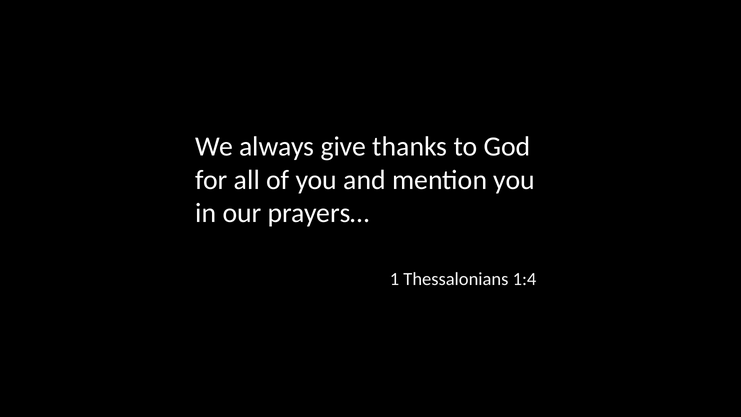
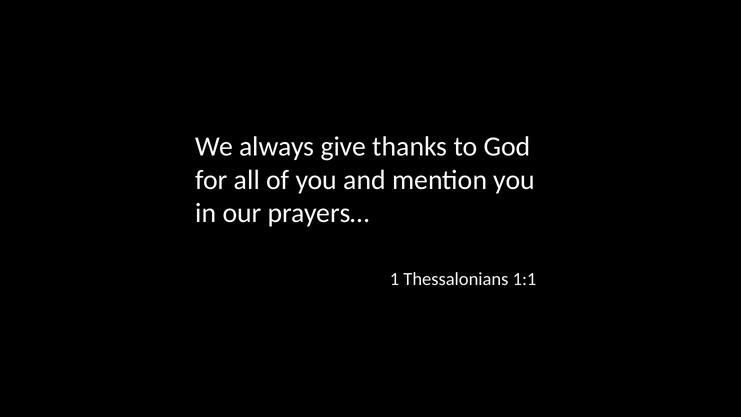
1:4: 1:4 -> 1:1 (524, 279)
